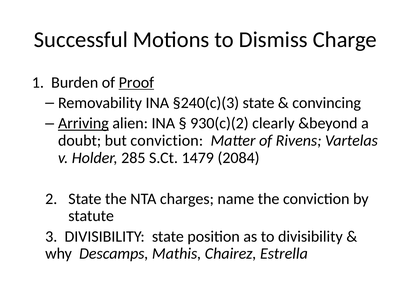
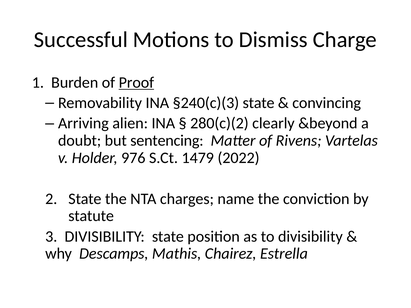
Arriving underline: present -> none (83, 123)
930(c)(2: 930(c)(2 -> 280(c)(2 (219, 123)
but conviction: conviction -> sentencing (167, 141)
285: 285 -> 976 (133, 158)
2084: 2084 -> 2022 (239, 158)
